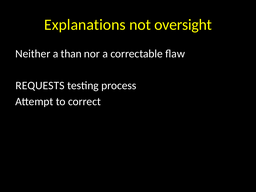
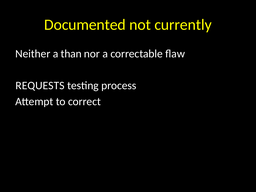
Explanations: Explanations -> Documented (85, 25)
oversight: oversight -> currently (183, 25)
